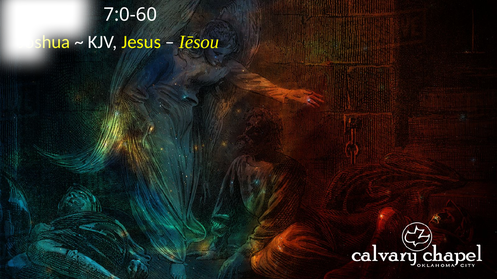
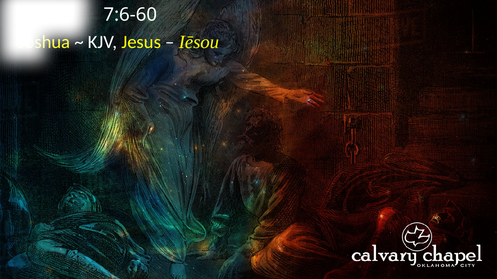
7:0-60: 7:0-60 -> 7:6-60 (130, 15)
